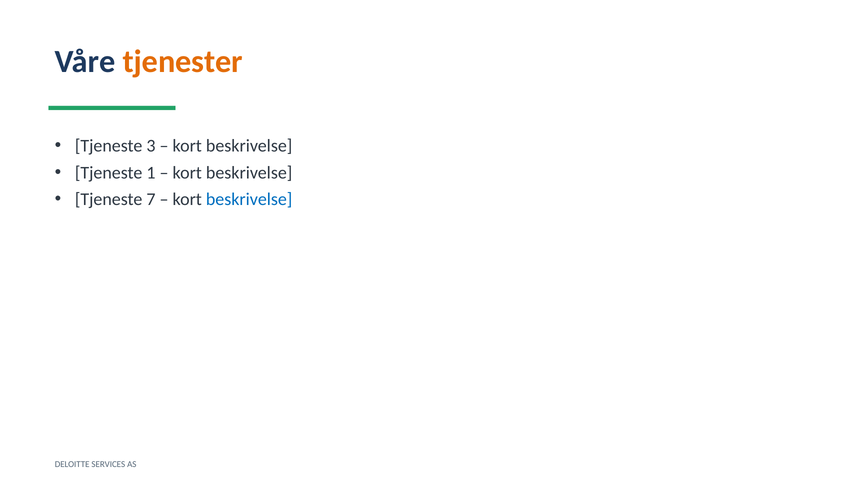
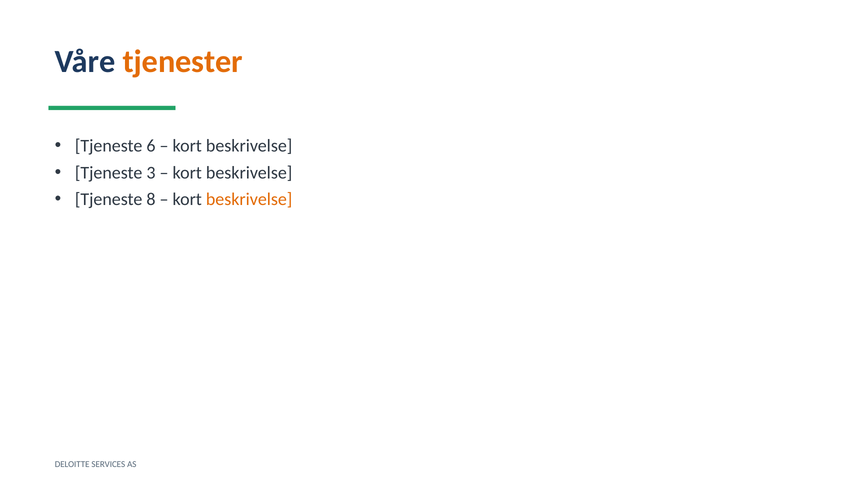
3: 3 -> 6 (151, 146)
1: 1 -> 3 (151, 173)
7: 7 -> 8 (151, 200)
beskrivelse colour: blue -> orange (249, 200)
